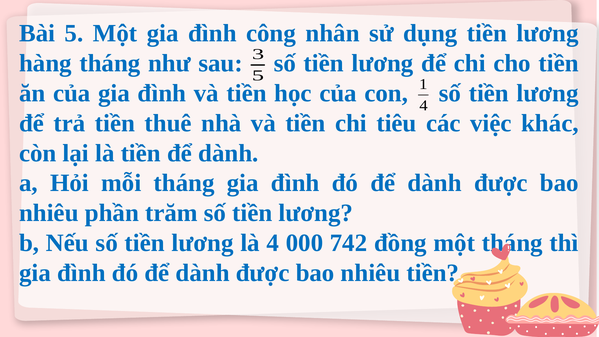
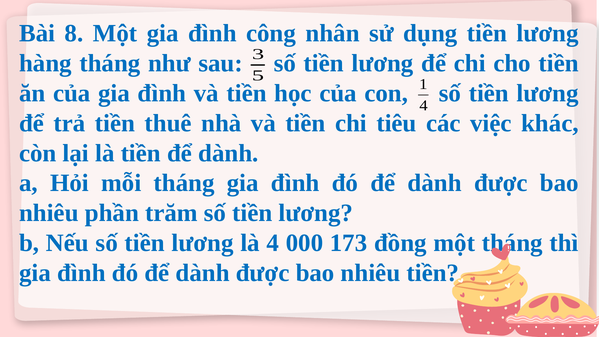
Bài 5: 5 -> 8 (74, 33)
742: 742 -> 173 (349, 243)
